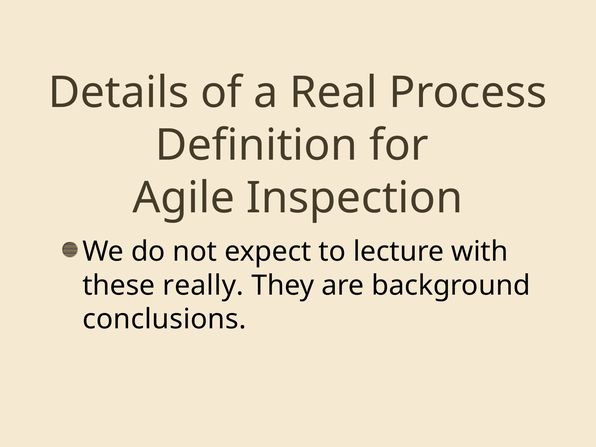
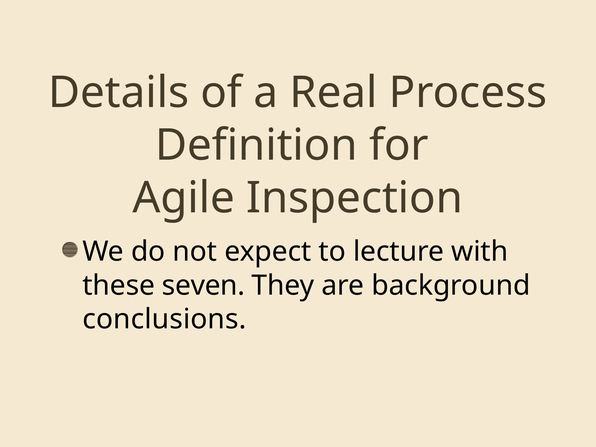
really: really -> seven (203, 285)
